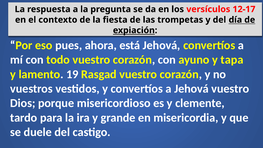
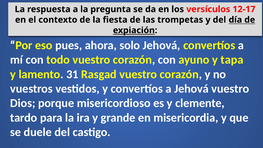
está: está -> solo (130, 45)
19: 19 -> 31 (72, 74)
